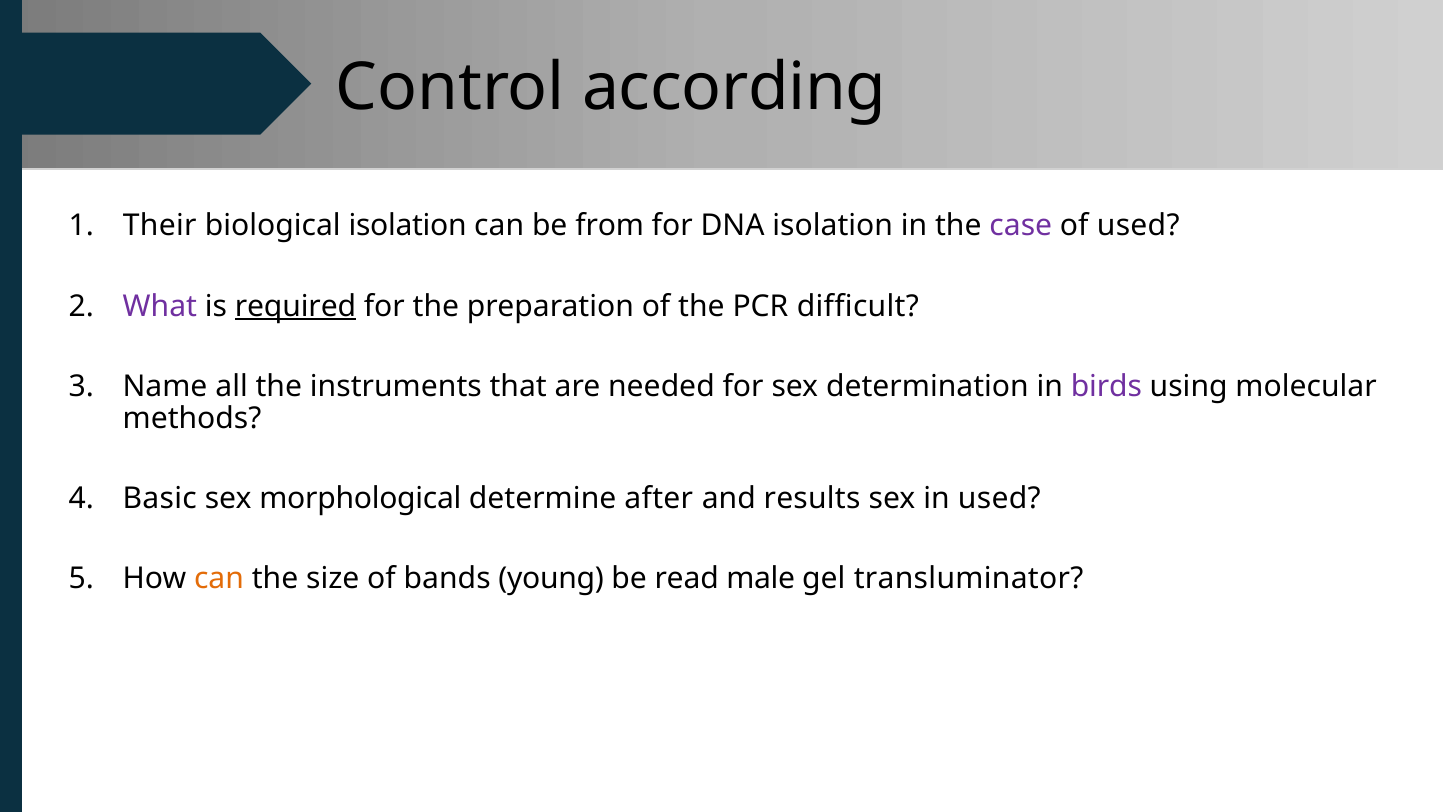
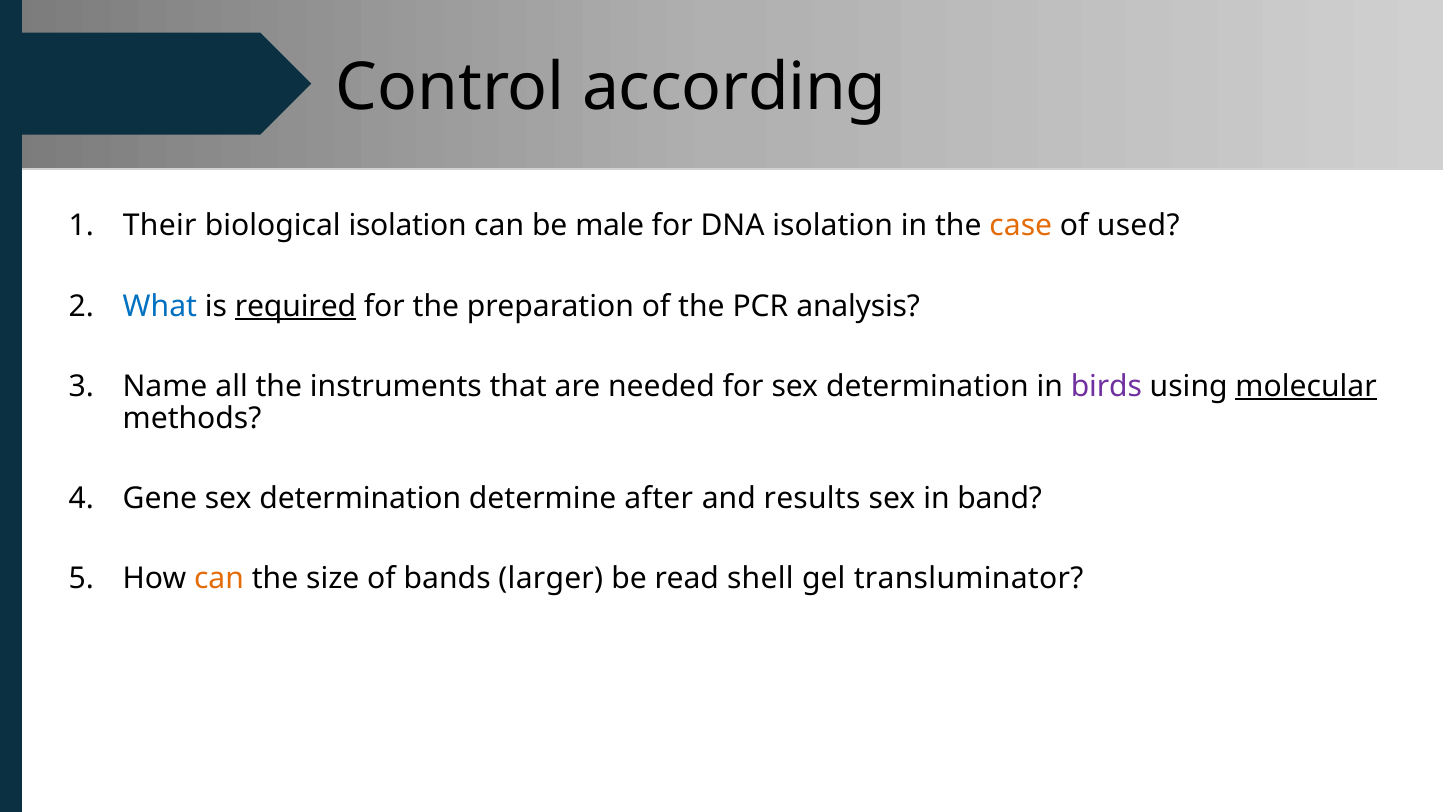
from: from -> male (610, 226)
case colour: purple -> orange (1021, 226)
What colour: purple -> blue (160, 306)
difficult: difficult -> analysis (858, 306)
molecular underline: none -> present (1306, 386)
Basic: Basic -> Gene (160, 499)
morphological: morphological -> determination (360, 499)
in used: used -> band (1000, 499)
young: young -> larger (551, 579)
male: male -> shell (760, 579)
